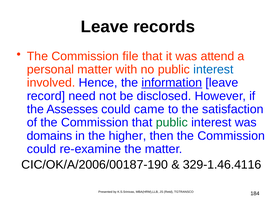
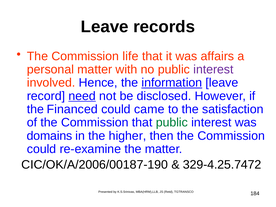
file: file -> life (130, 56)
attend: attend -> affairs (217, 56)
interest colour: blue -> purple (213, 69)
need underline: none -> present (82, 96)
Assesses: Assesses -> Financed (72, 109)
329-1.46.4116: 329-1.46.4116 -> 329-4.25.7472 (222, 165)
